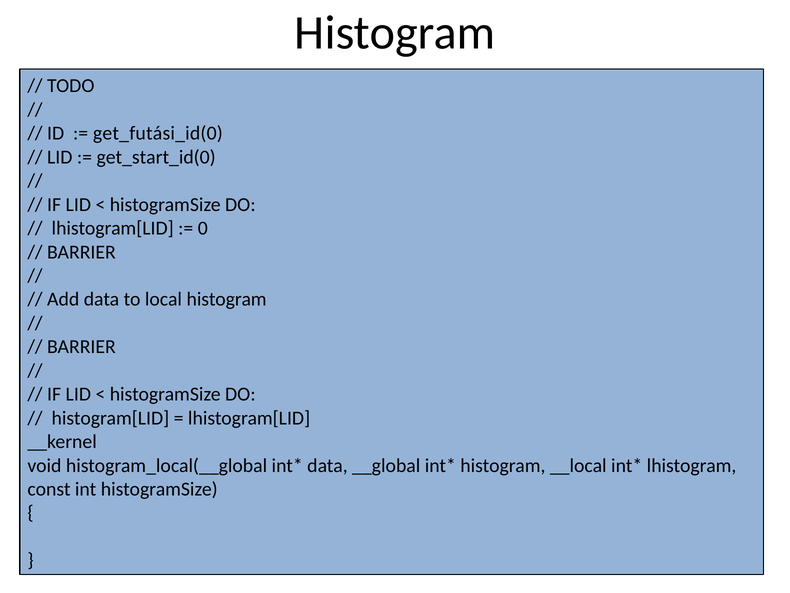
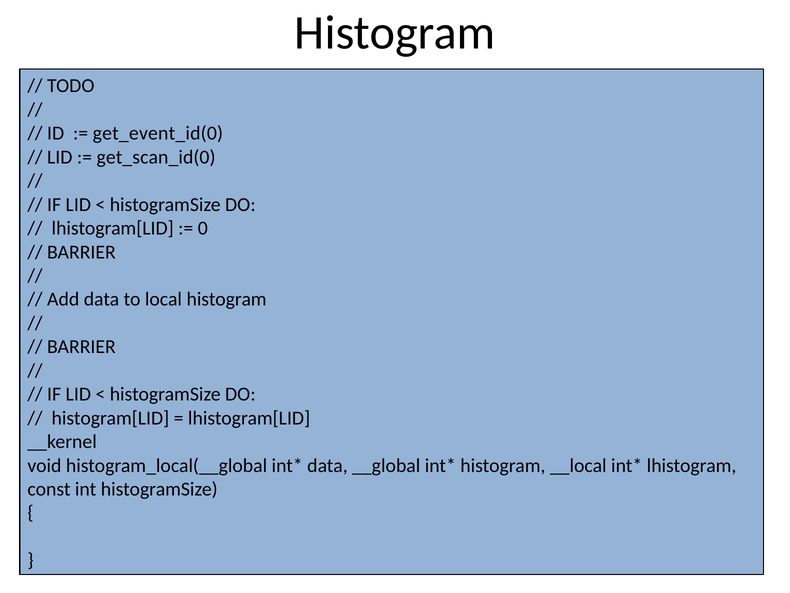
get_futási_id(0: get_futási_id(0 -> get_event_id(0 (158, 133)
get_start_id(0: get_start_id(0 -> get_scan_id(0 (156, 157)
